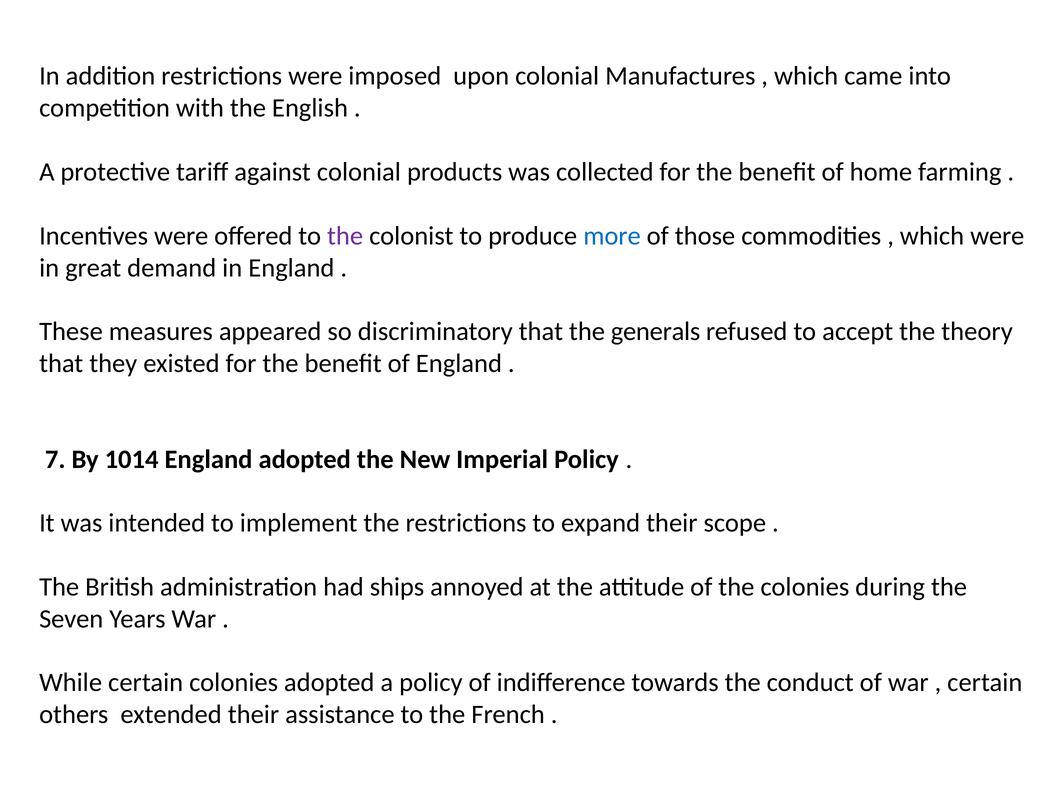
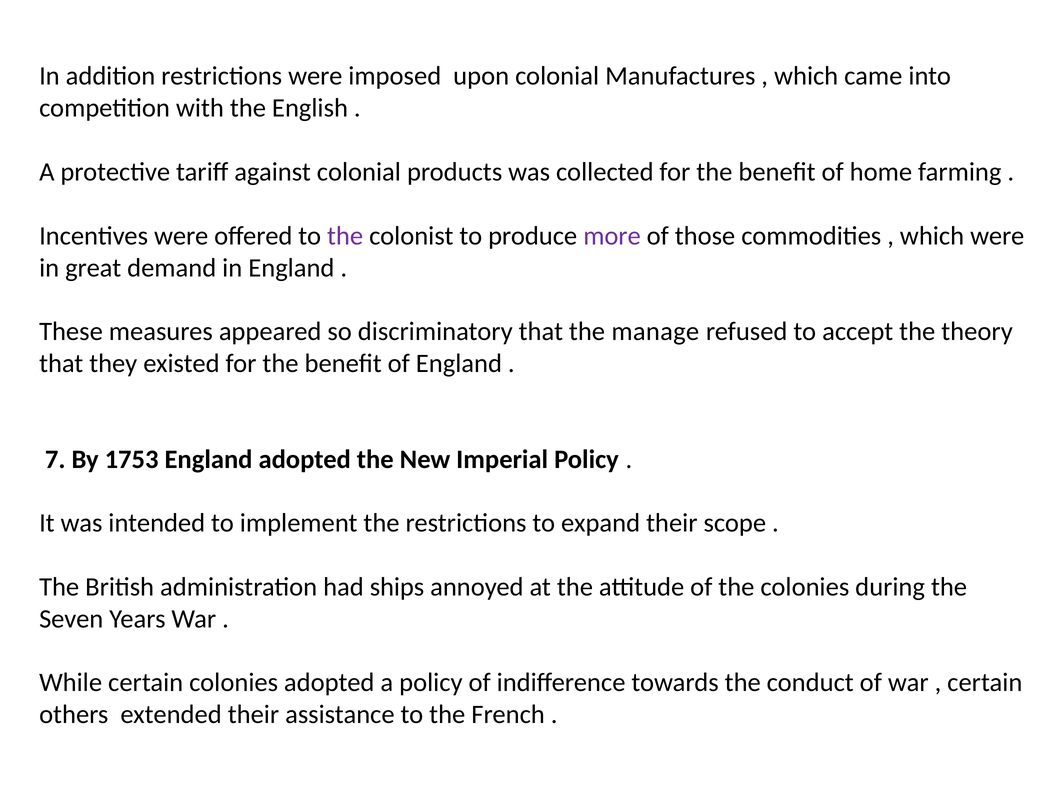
more colour: blue -> purple (612, 236)
generals: generals -> manage (655, 332)
1014: 1014 -> 1753 (132, 459)
